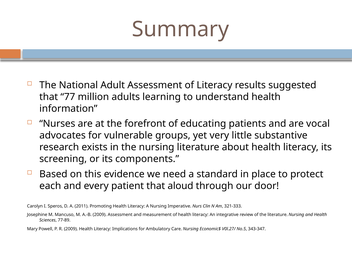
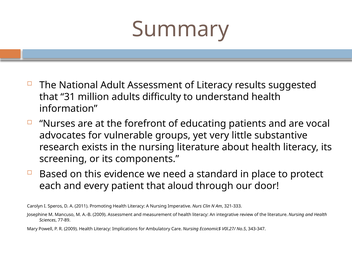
77: 77 -> 31 (68, 97)
learning: learning -> difficulty (162, 97)
